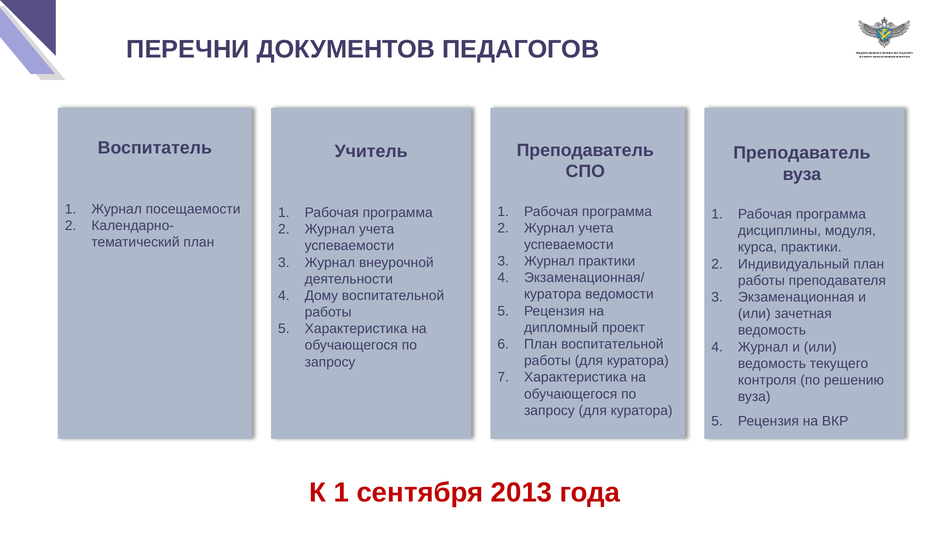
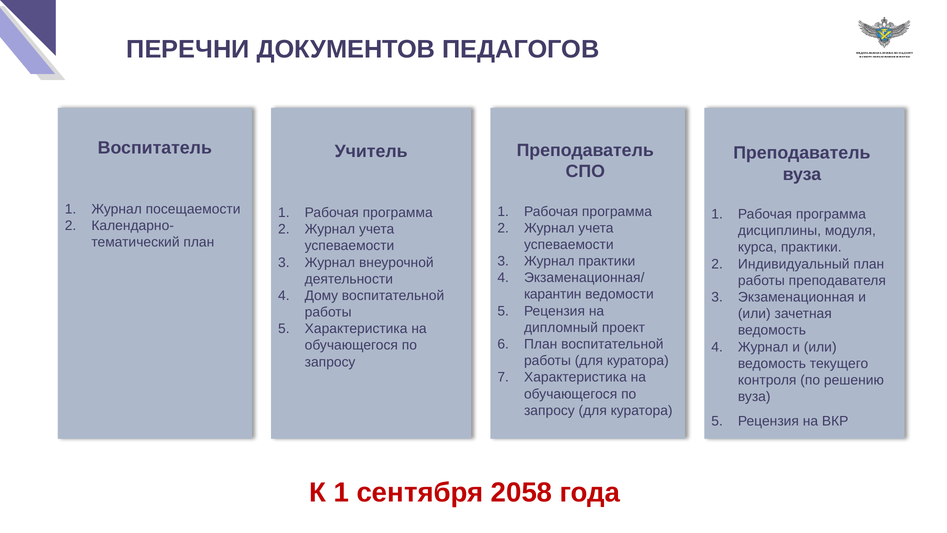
куратора: куратора -> карантин (553, 294)
2013: 2013 -> 2058 (522, 492)
